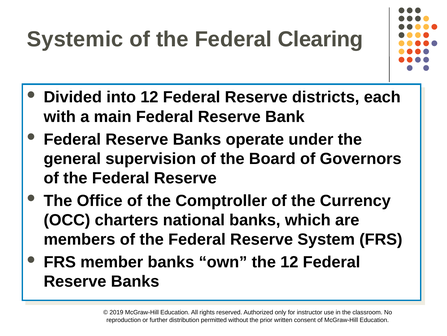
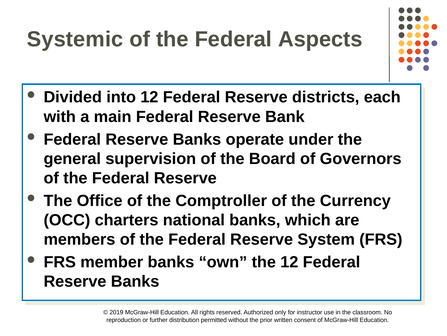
Clearing: Clearing -> Aspects (320, 39)
